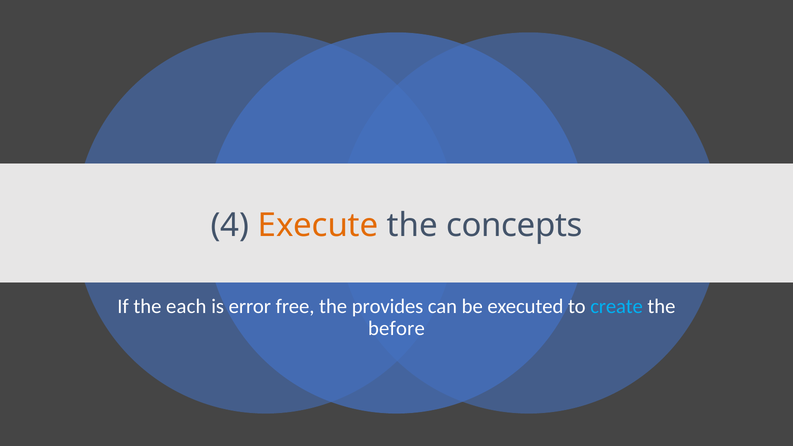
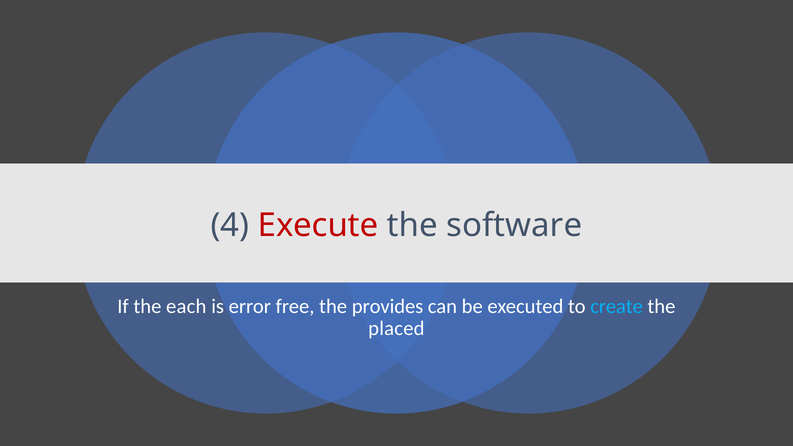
Execute colour: orange -> red (318, 225)
concepts: concepts -> software (514, 225)
before: before -> placed (396, 329)
